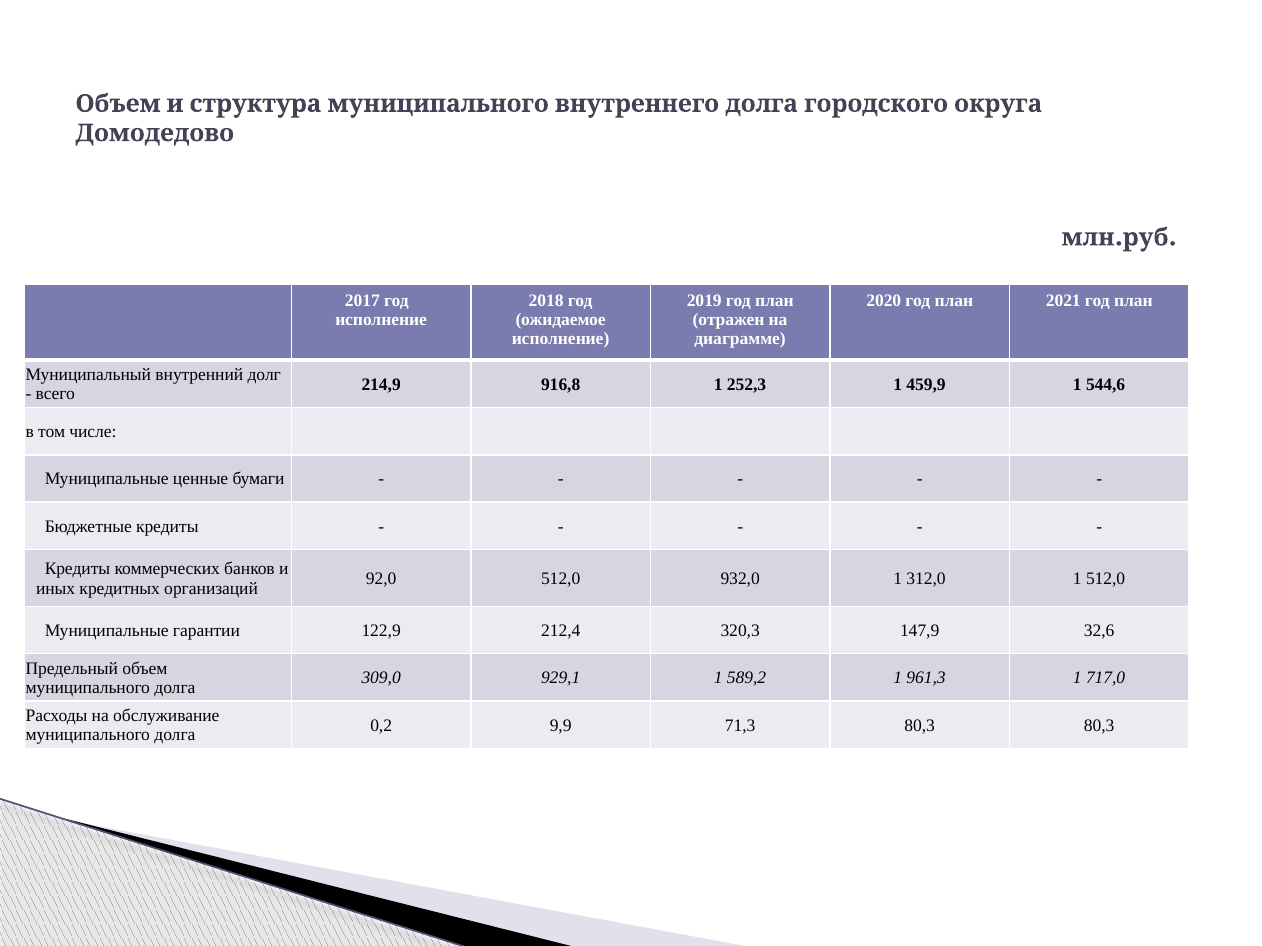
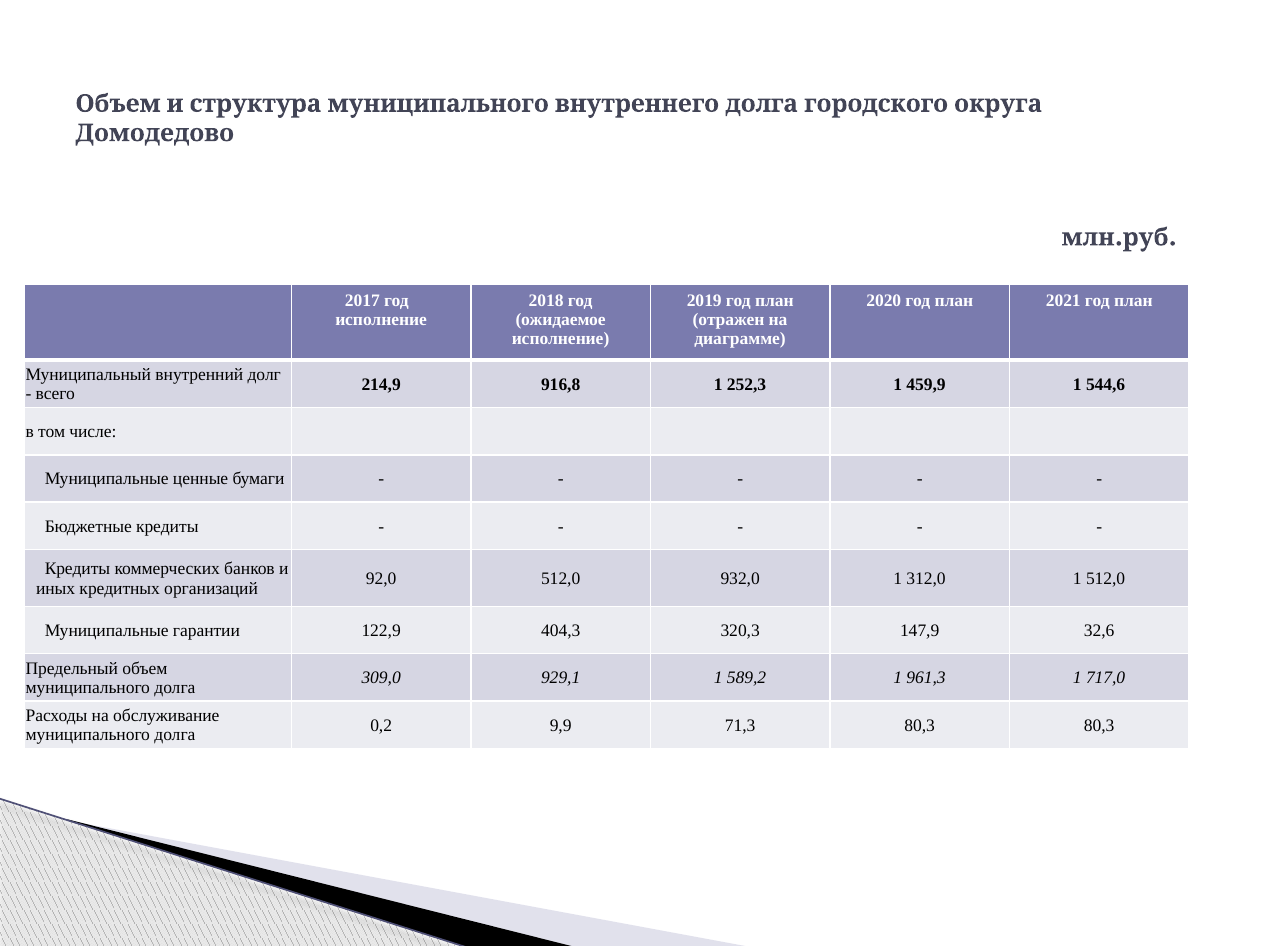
212,4: 212,4 -> 404,3 (561, 631)
